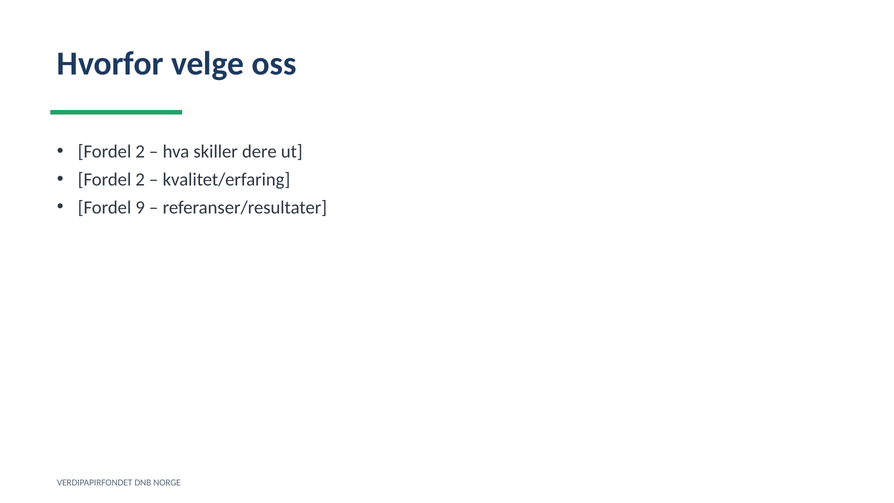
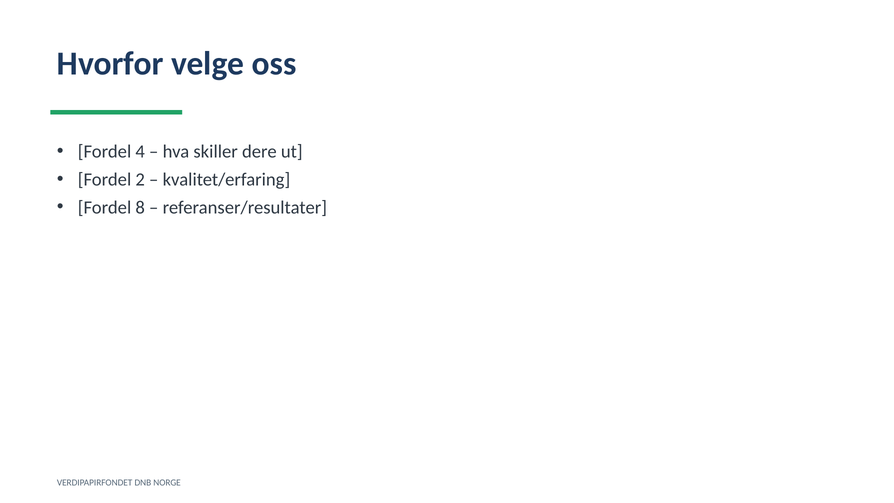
2: 2 -> 4 (140, 151)
9: 9 -> 8 (140, 207)
